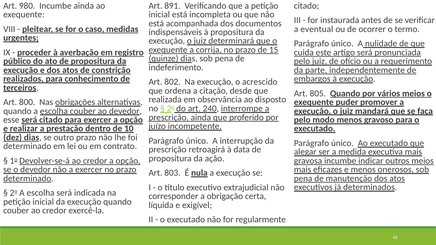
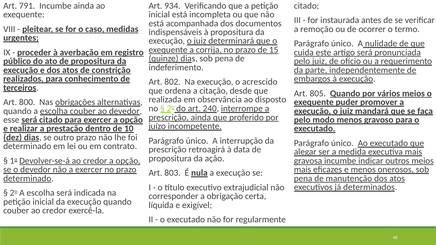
980: 980 -> 791 (27, 6)
891: 891 -> 934 (172, 6)
eventual: eventual -> remoção (317, 29)
